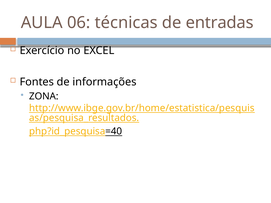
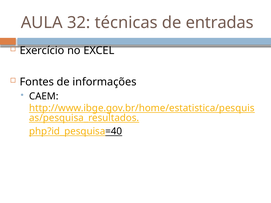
06: 06 -> 32 (79, 23)
ZONA: ZONA -> CAEM (44, 96)
